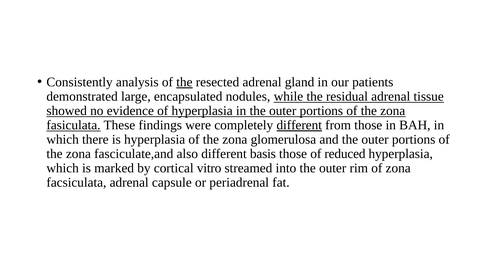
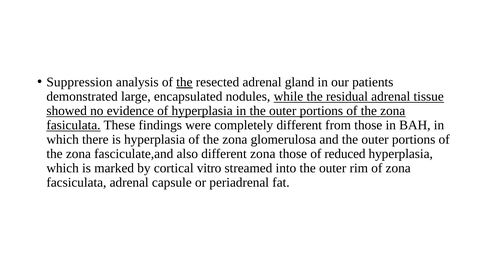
Consistently: Consistently -> Suppression (79, 82)
different underline: present -> none (299, 125)
different basis: basis -> zona (263, 154)
